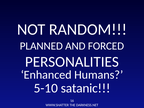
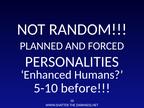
satanic: satanic -> before (85, 88)
